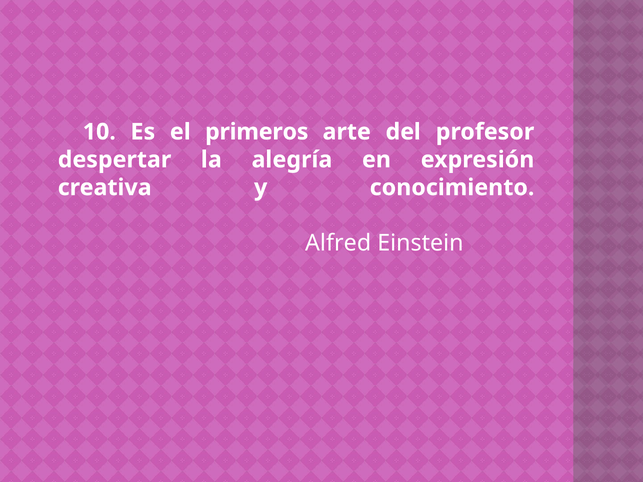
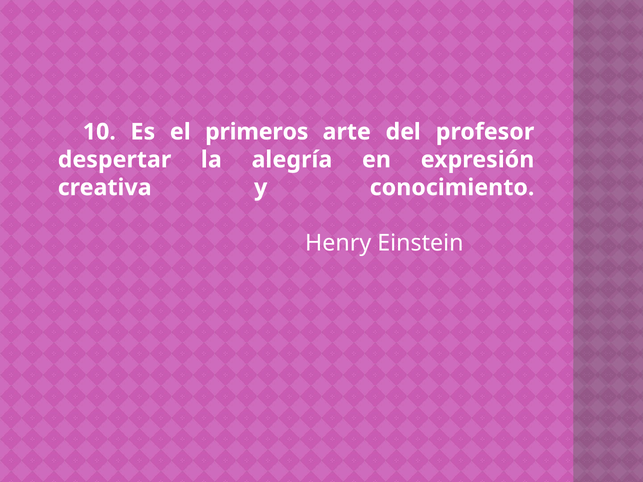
Alfred: Alfred -> Henry (338, 243)
